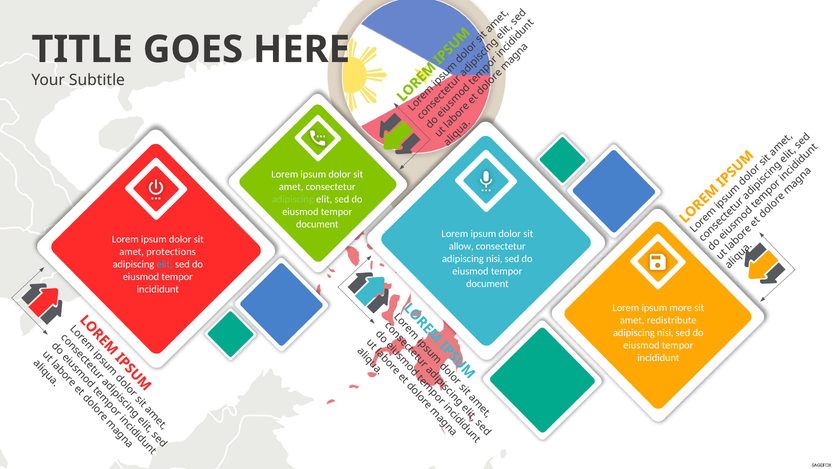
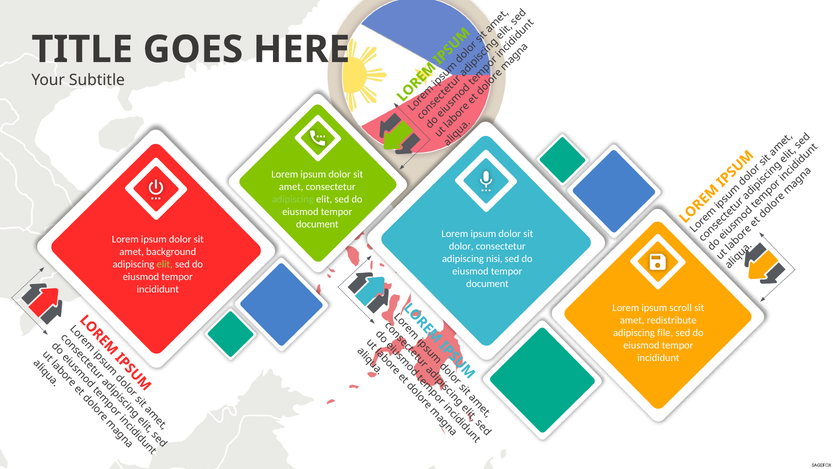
allow: allow -> dolor (461, 246)
protections: protections -> background (171, 252)
elit colour: light blue -> light green (165, 264)
more: more -> scroll (681, 307)
nisi: nisi -> file (665, 332)
